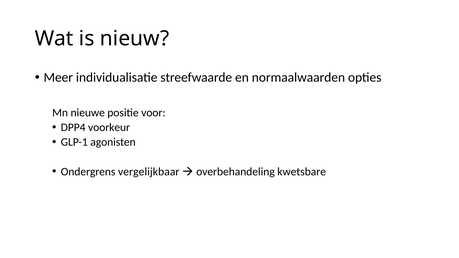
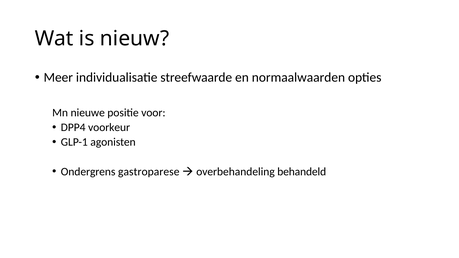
vergelijkbaar: vergelijkbaar -> gastroparese (149, 172)
kwetsbare: kwetsbare -> behandeld (302, 172)
